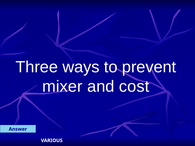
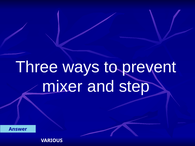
cost: cost -> step (134, 87)
